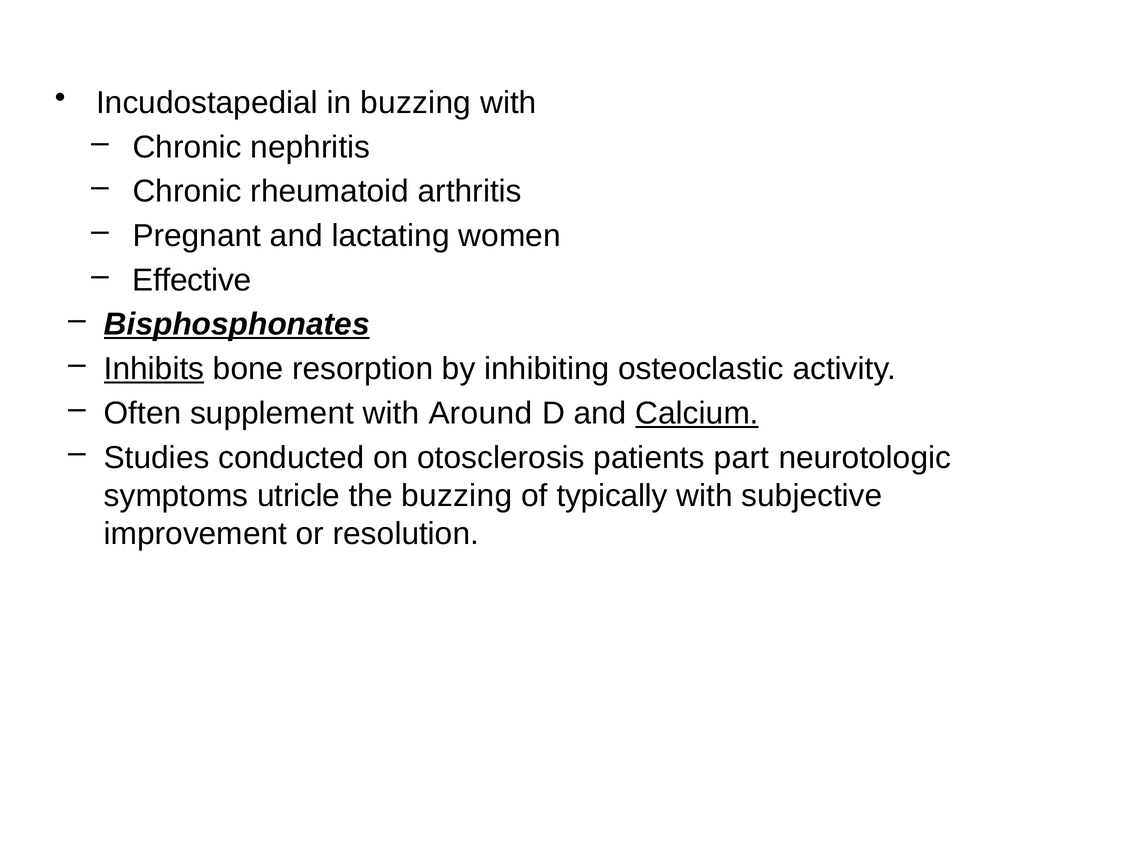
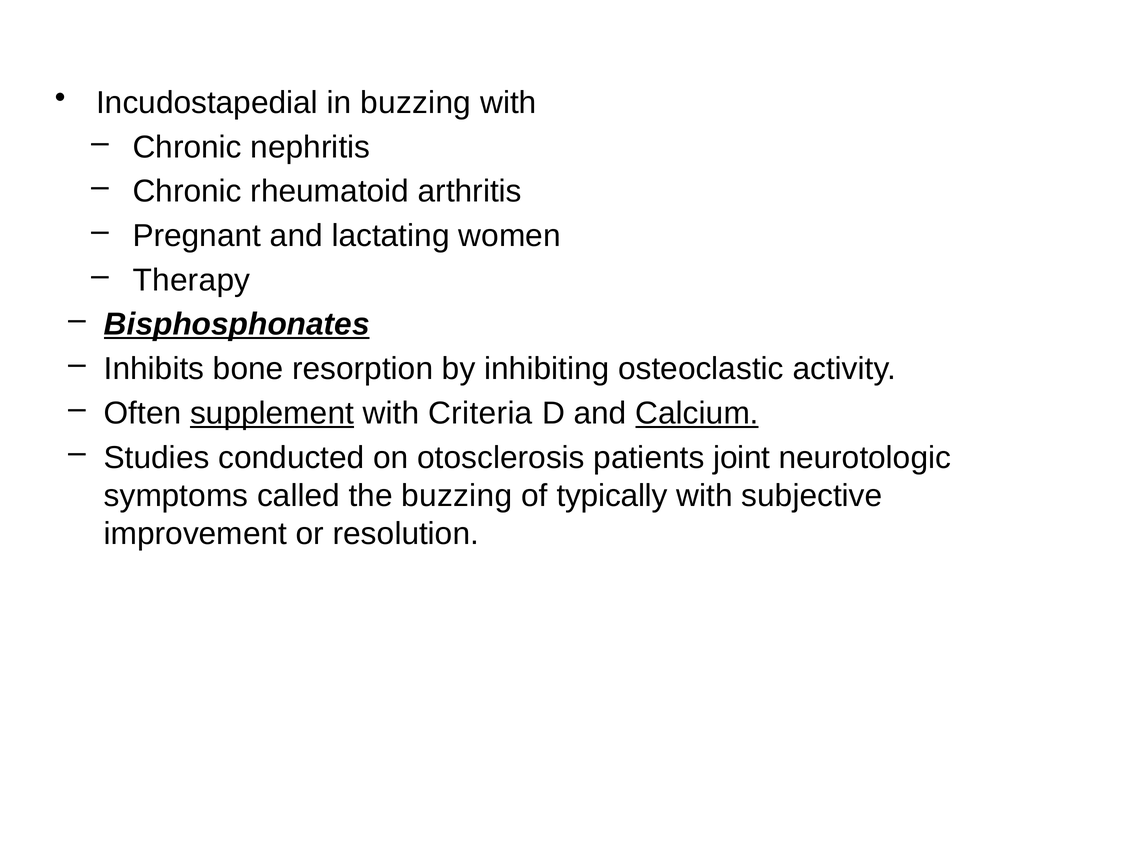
Effective: Effective -> Therapy (191, 280)
Inhibits underline: present -> none (154, 369)
supplement underline: none -> present (272, 413)
Around: Around -> Criteria (480, 413)
part: part -> joint (742, 458)
utricle: utricle -> called (298, 496)
